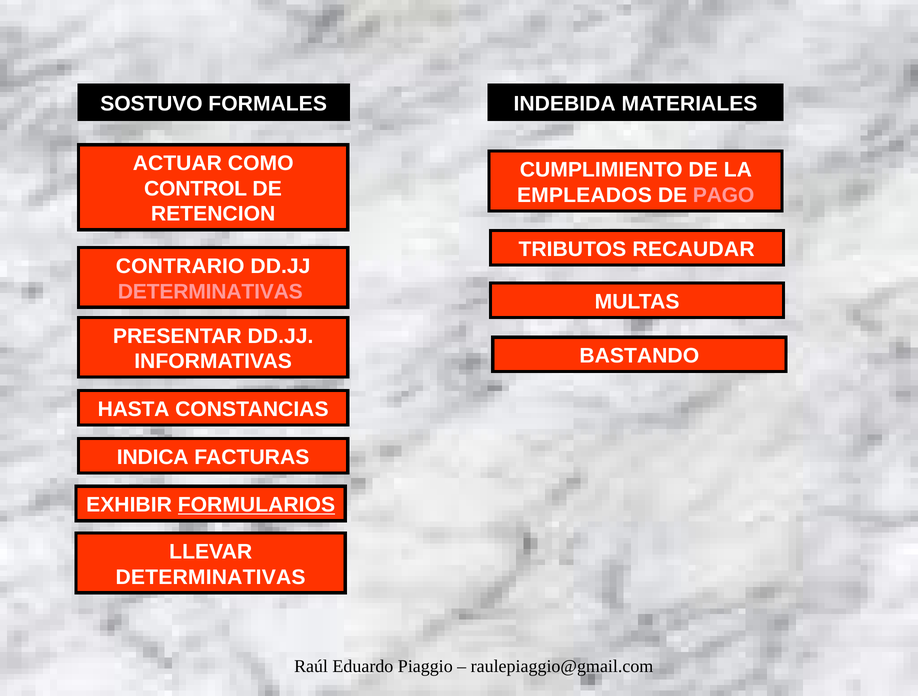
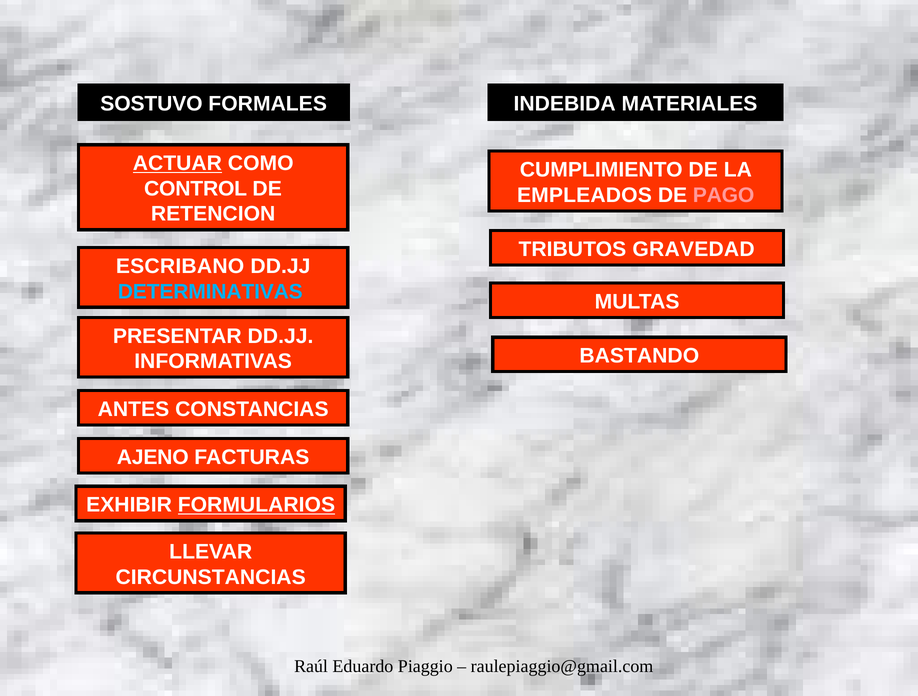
ACTUAR underline: none -> present (177, 163)
RECAUDAR: RECAUDAR -> GRAVEDAD (694, 249)
CONTRARIO: CONTRARIO -> ESCRIBANO (180, 266)
DETERMINATIVAS colour: pink -> light blue (210, 292)
HASTA: HASTA -> ANTES (133, 410)
INDICA: INDICA -> AJENO (153, 457)
DETERMINATIVAS: DETERMINATIVAS -> CIRCUNSTANCIAS (211, 577)
